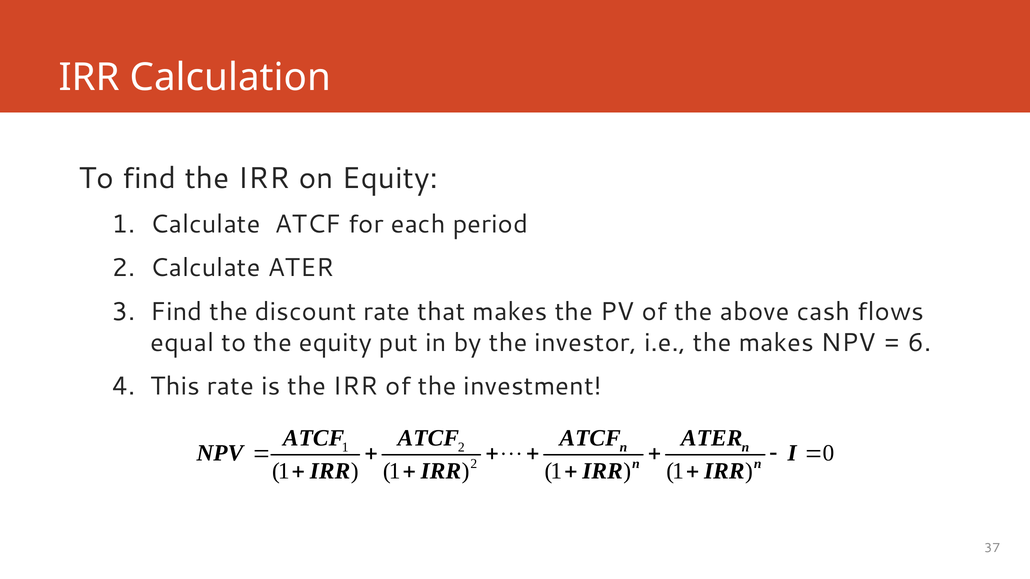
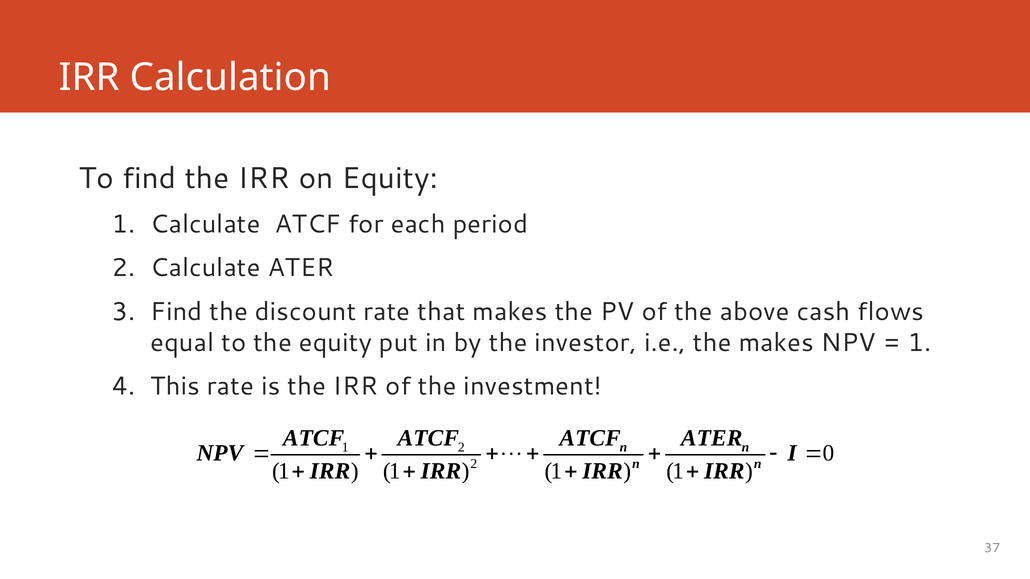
6: 6 -> 1 (919, 343)
